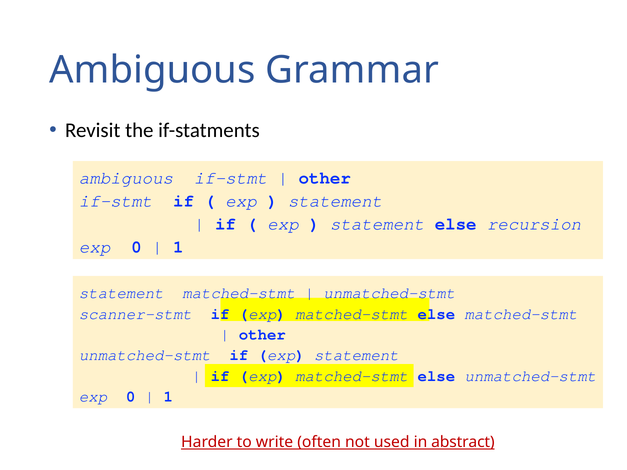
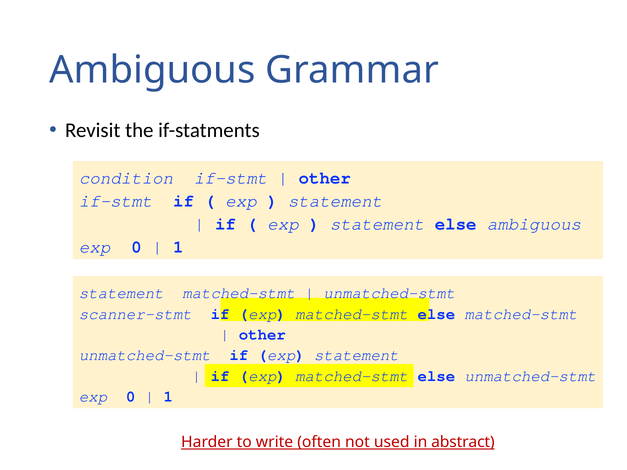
ambiguous: ambiguous -> condition (126, 178)
else recursion: recursion -> ambiguous (534, 224)
